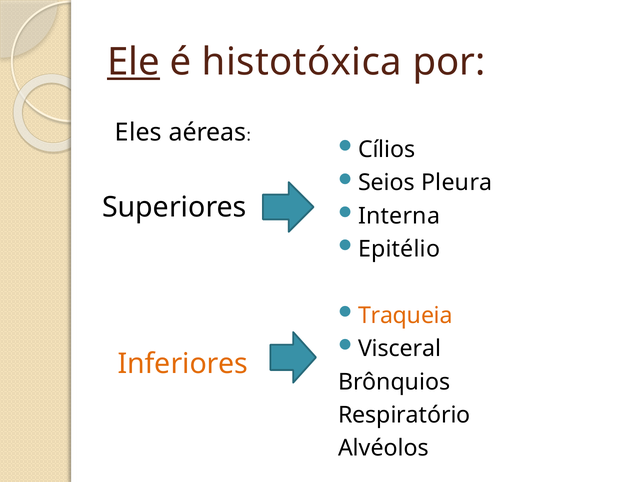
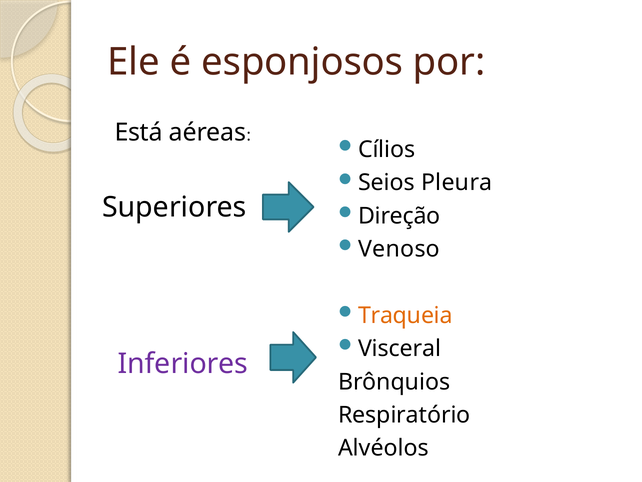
Ele underline: present -> none (134, 62)
histotóxica: histotóxica -> esponjosos (302, 62)
Eles: Eles -> Está (139, 132)
Interna: Interna -> Direção (399, 216)
Epitélio: Epitélio -> Venoso (399, 249)
Inferiores colour: orange -> purple (183, 364)
